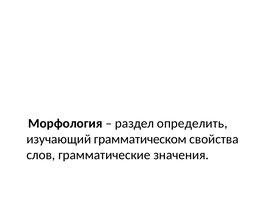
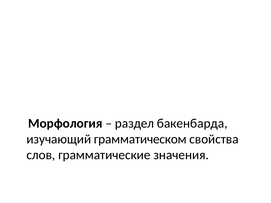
определить: определить -> бакенбарда (192, 124)
